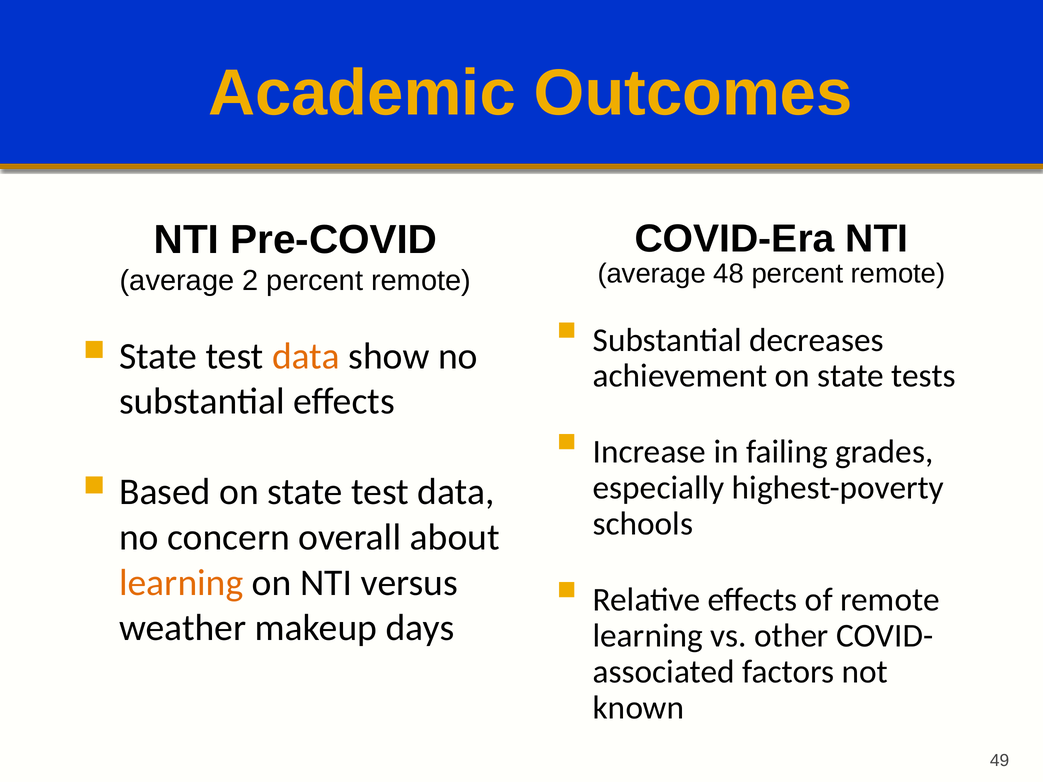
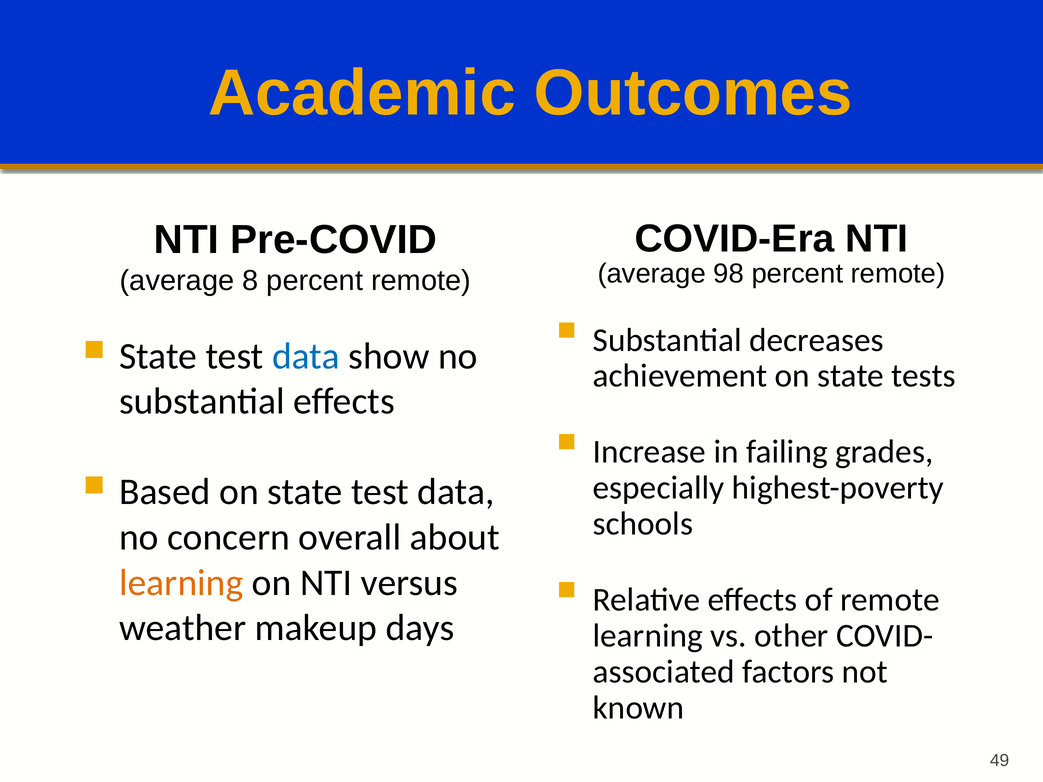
48: 48 -> 98 (729, 274)
2: 2 -> 8 (250, 281)
data colour: orange -> blue (306, 356)
